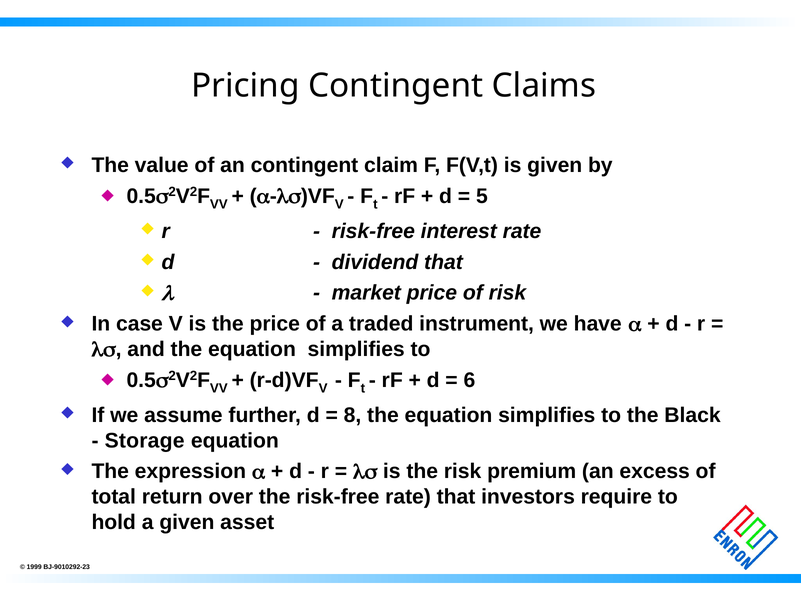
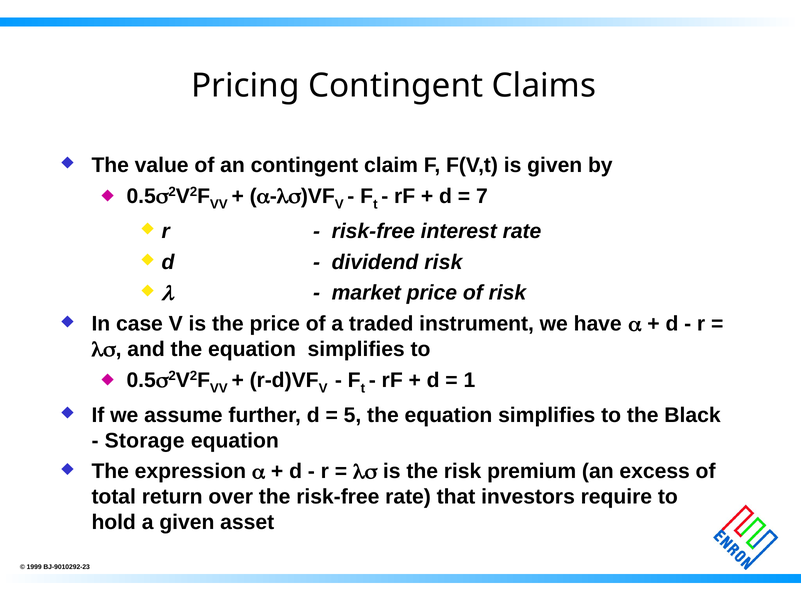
5: 5 -> 7 (482, 196)
dividend that: that -> risk (443, 262)
6: 6 -> 1 (469, 380)
8: 8 -> 5 (353, 415)
